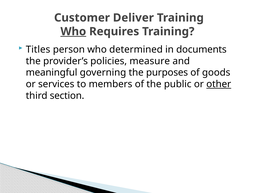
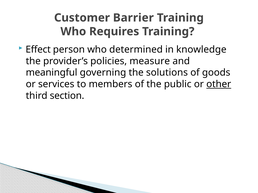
Deliver: Deliver -> Barrier (133, 18)
Who underline: present -> none (73, 32)
Titles: Titles -> Effect (38, 50)
documents: documents -> knowledge (201, 50)
purposes: purposes -> solutions (167, 73)
